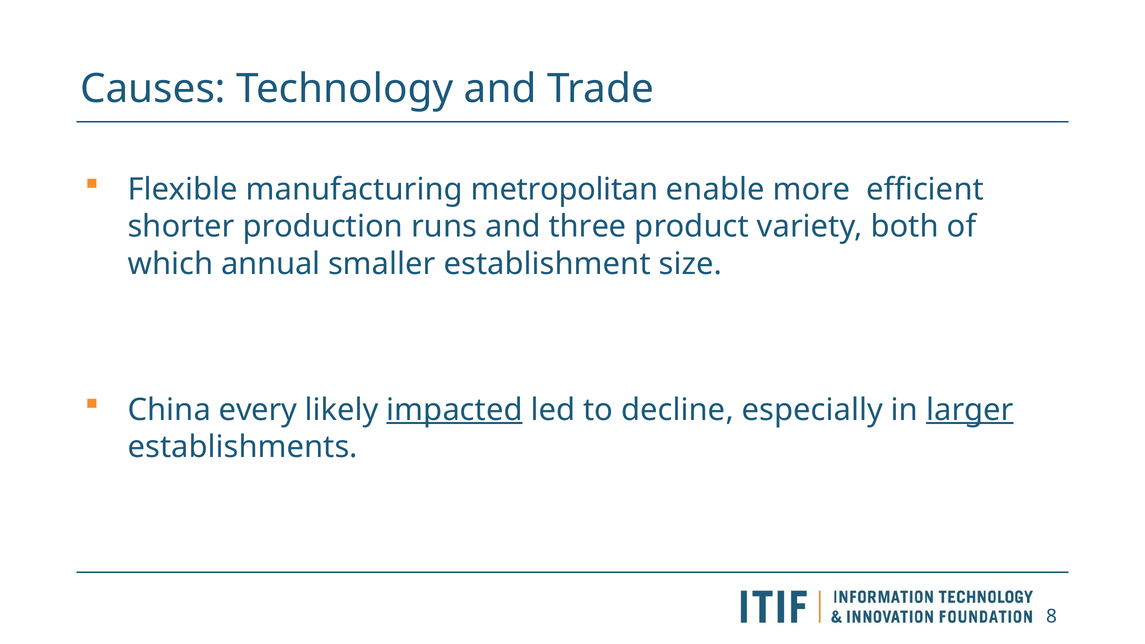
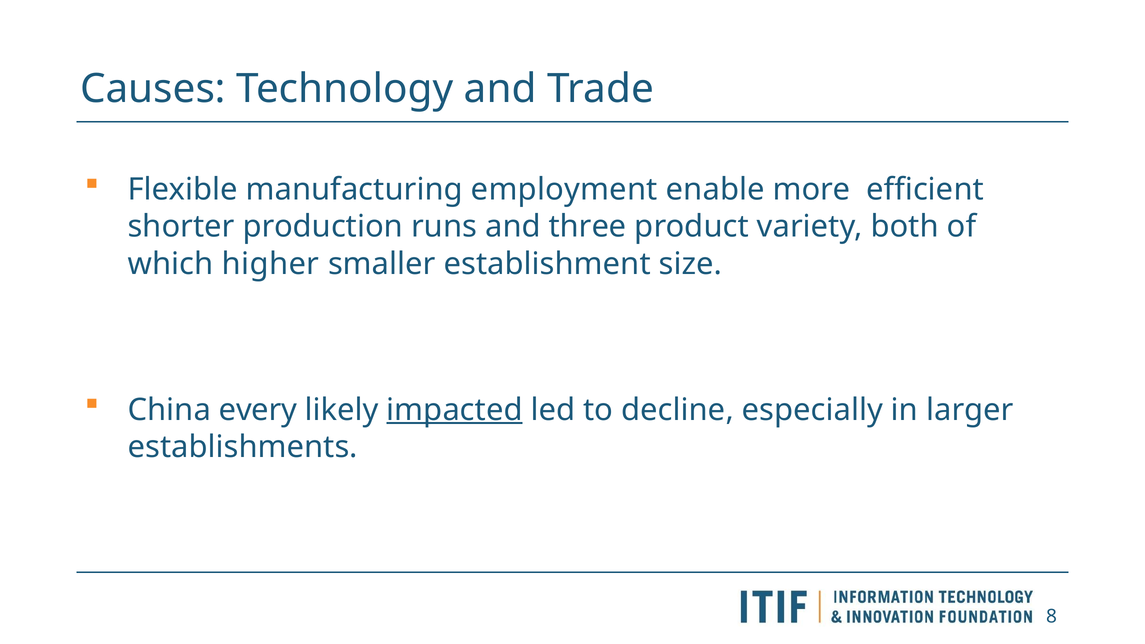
metropolitan: metropolitan -> employment (564, 190)
annual: annual -> higher (271, 264)
larger underline: present -> none (970, 410)
